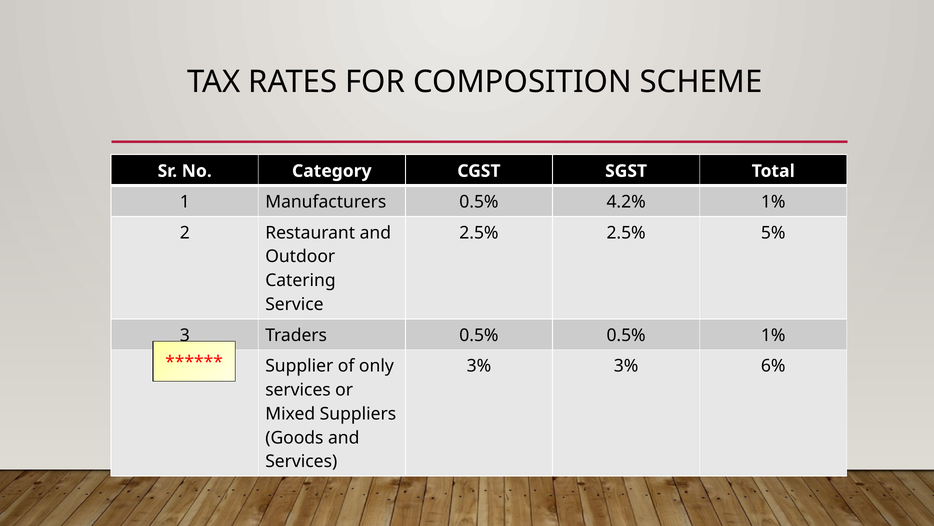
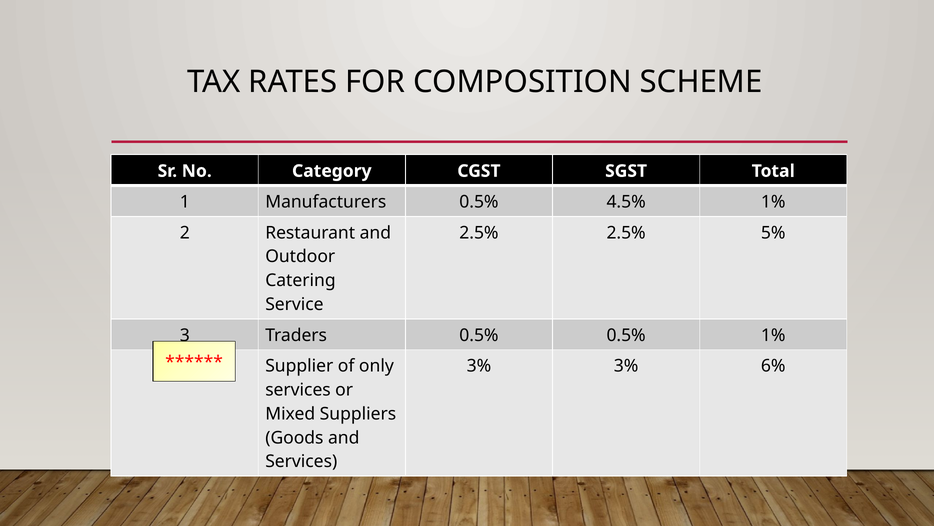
4.2%: 4.2% -> 4.5% (626, 202)
